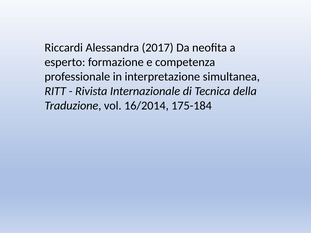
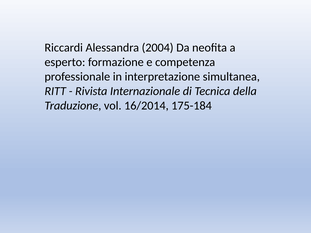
2017: 2017 -> 2004 (158, 48)
